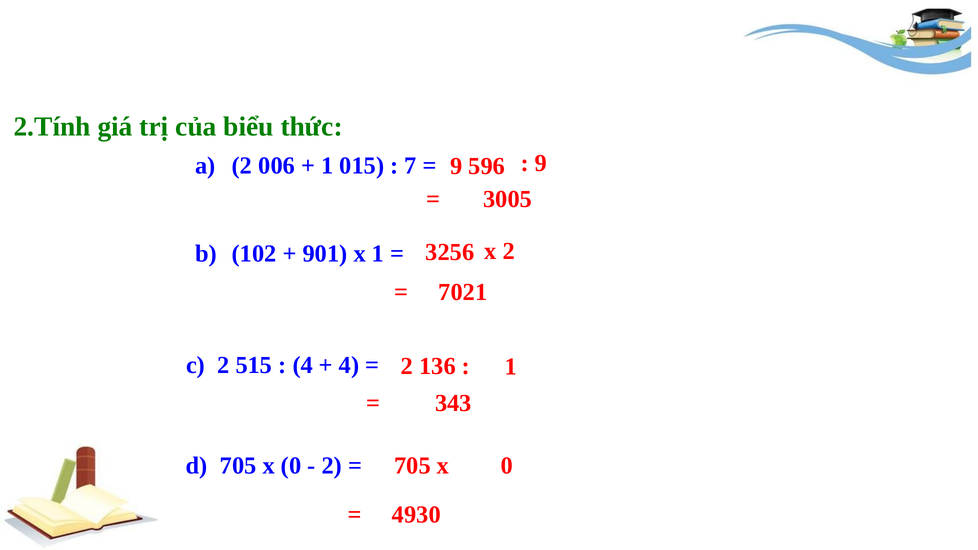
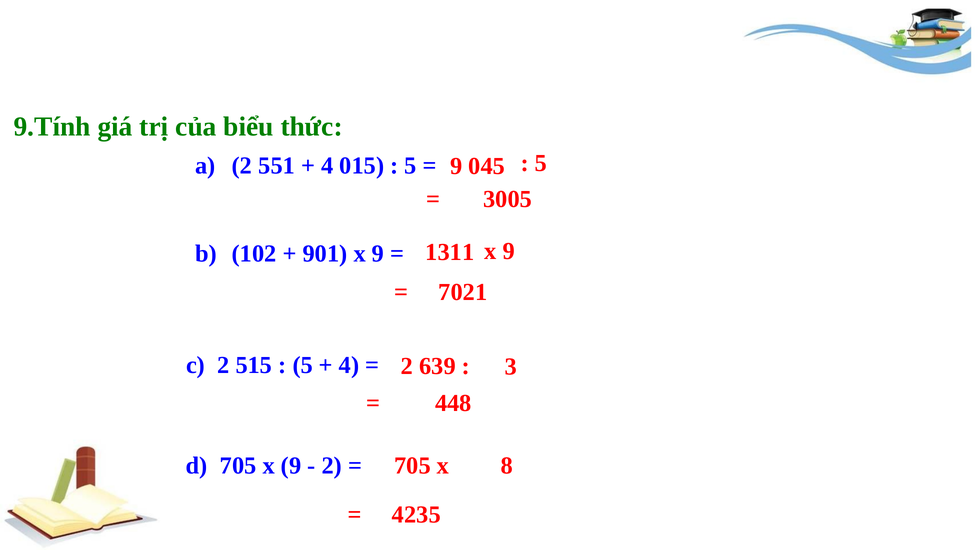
2.Tính: 2.Tính -> 9.Tính (52, 127)
006: 006 -> 551 (277, 166)
1: 1 -> 4 (327, 166)
7: 7 -> 5 (411, 166)
596: 596 -> 045 (487, 166)
9: 9 -> 5 (541, 163)
3256: 3256 -> 1311 (450, 252)
2: 2 -> 9 (509, 251)
901 x 1: 1 -> 9 (378, 253)
4: 4 -> 5 (303, 365)
136: 136 -> 639 (438, 366)
1: 1 -> 3 (511, 366)
343: 343 -> 448 (453, 403)
d 705 x 0: 0 -> 9 (291, 465)
0: 0 -> 8 (507, 465)
4930: 4930 -> 4235 (416, 514)
